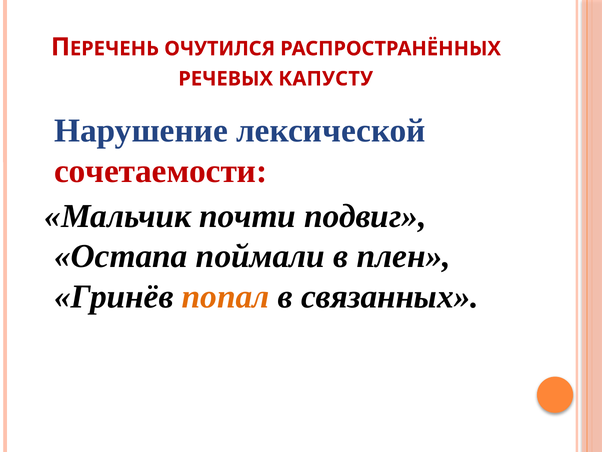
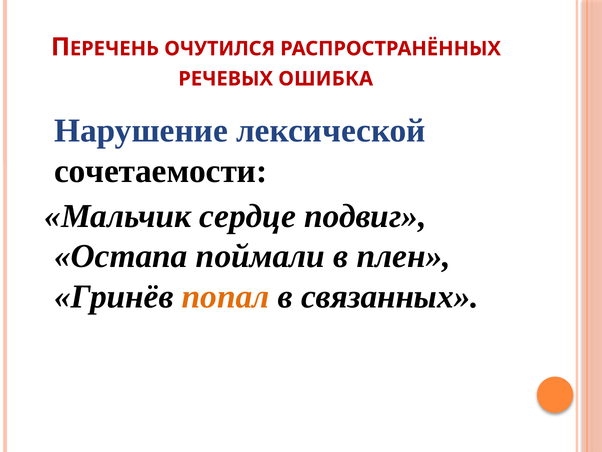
КАПУСТУ: КАПУСТУ -> ОШИБКА (326, 79)
сочетаемости colour: red -> black (161, 171)
почти: почти -> сердце (248, 216)
